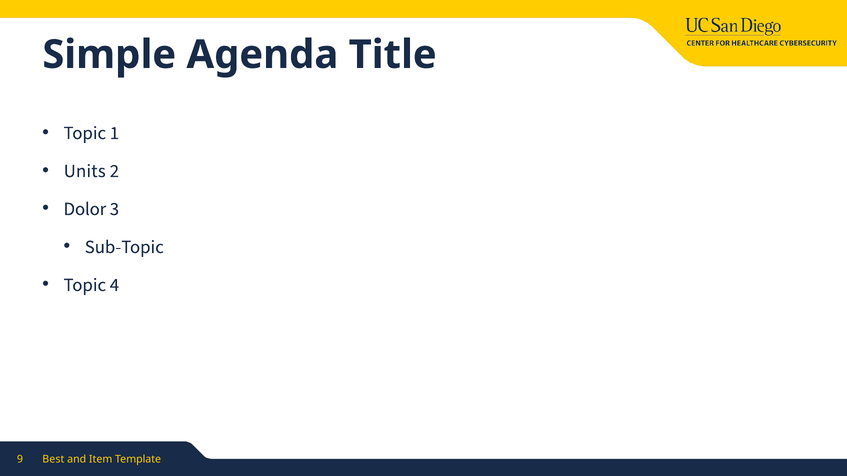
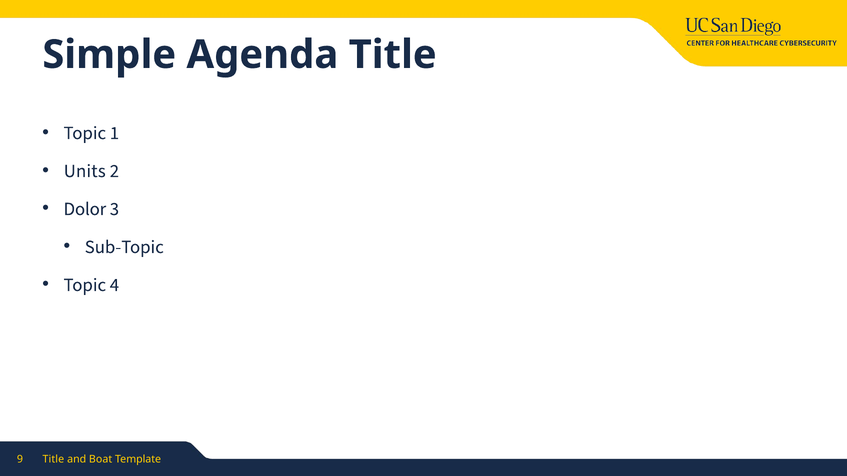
Best: Best -> Title (53, 460)
Item: Item -> Boat (101, 460)
